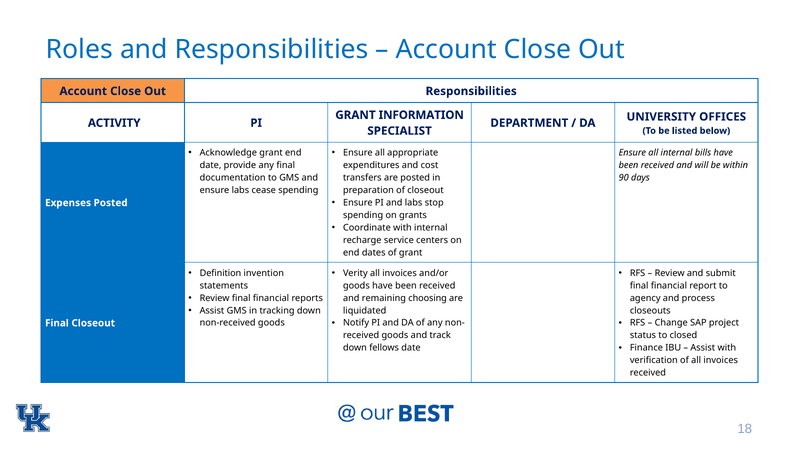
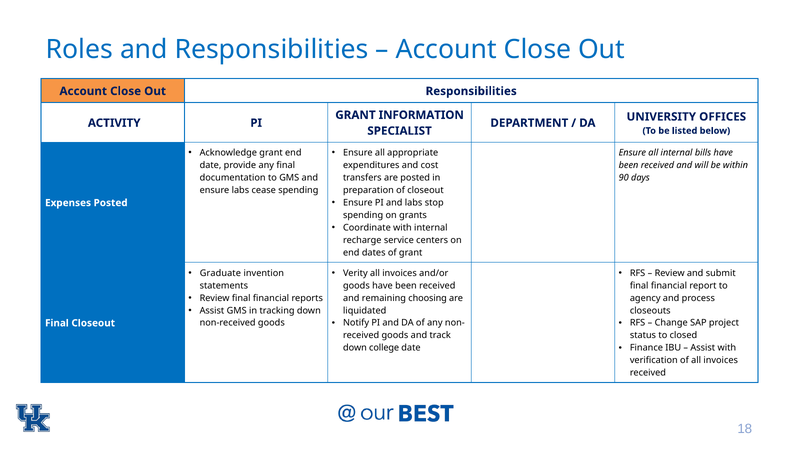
Definition: Definition -> Graduate (220, 273)
fellows: fellows -> college (384, 348)
